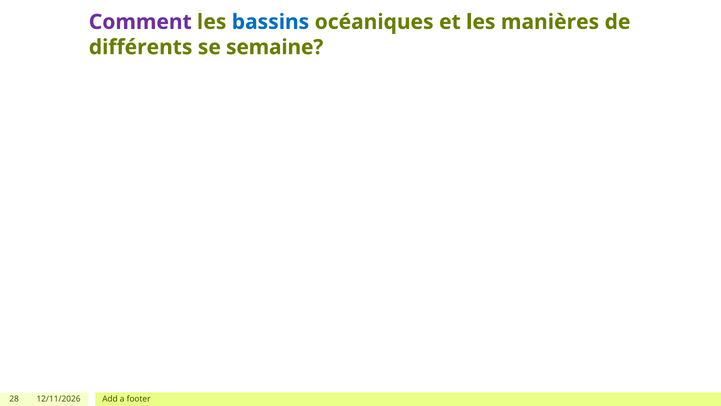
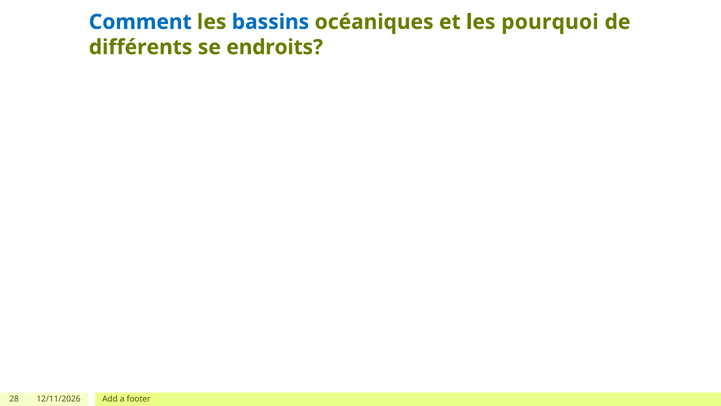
Comment colour: purple -> blue (140, 22)
manières: manières -> pourquoi (550, 22)
semaine: semaine -> endroits (275, 47)
